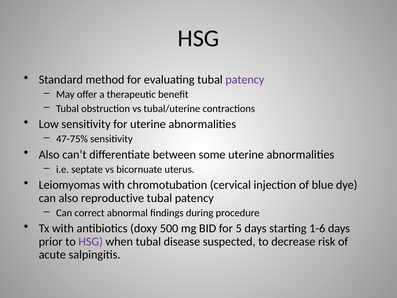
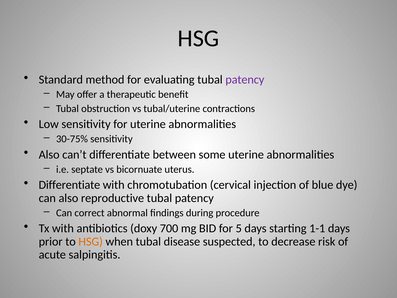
47-75%: 47-75% -> 30-75% (72, 139)
Leiomyomas: Leiomyomas -> Differentiate (69, 185)
500: 500 -> 700 (169, 228)
1-6: 1-6 -> 1-1 (317, 228)
HSG colour: purple -> orange (91, 241)
